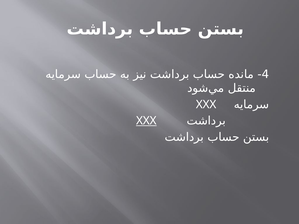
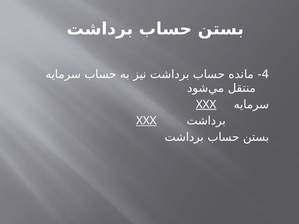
XXX underline: none -> present (206, 105)
